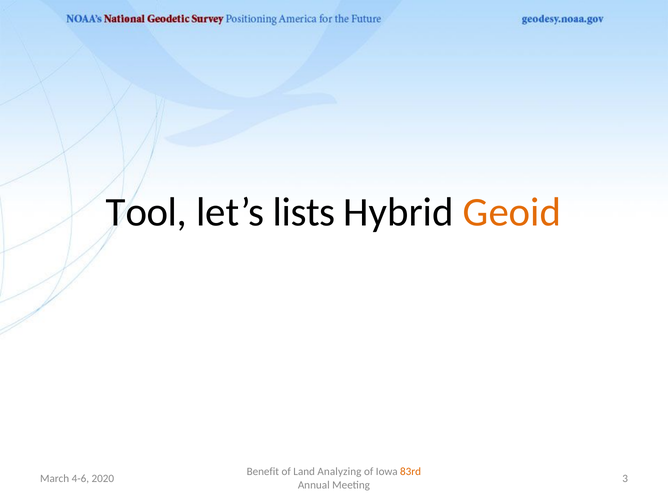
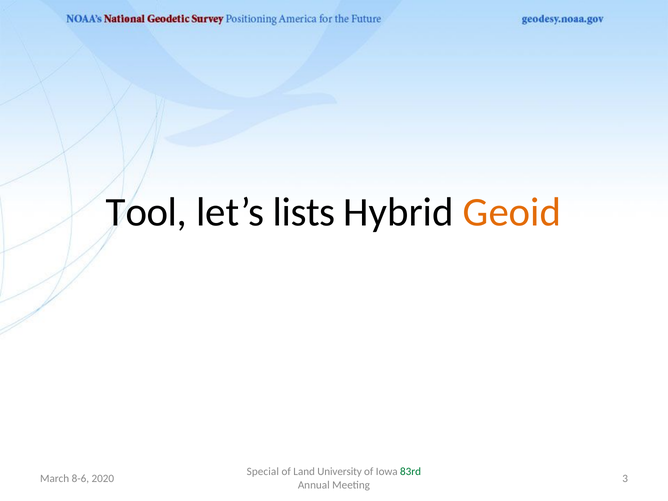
Benefit: Benefit -> Special (263, 472)
Analyzing: Analyzing -> University (340, 472)
83rd colour: orange -> green (411, 472)
4-6: 4-6 -> 8-6 (80, 478)
